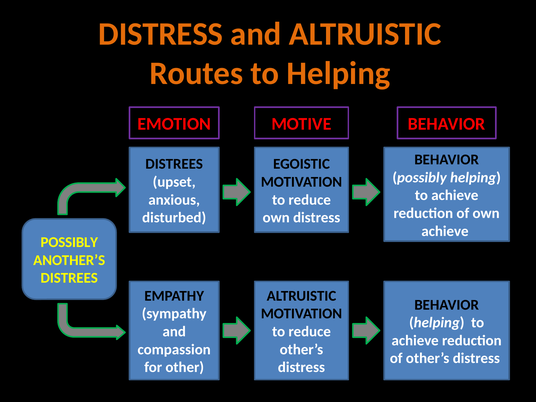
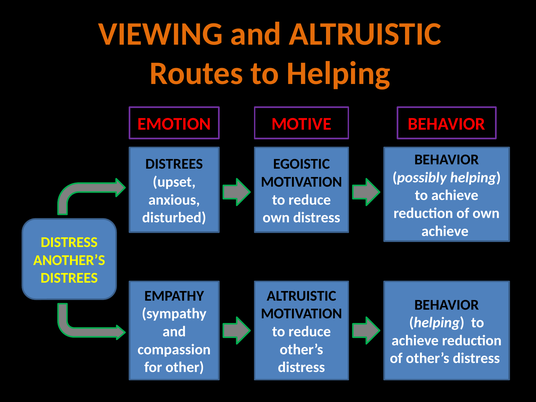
DISTRESS: DISTRESS -> VIEWING (161, 34)
POSSIBLY: POSSIBLY -> DISTRESS (69, 242)
